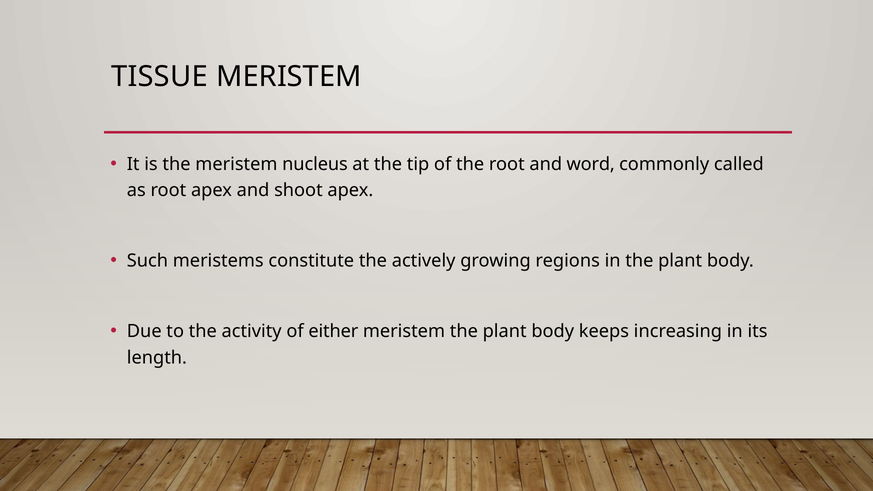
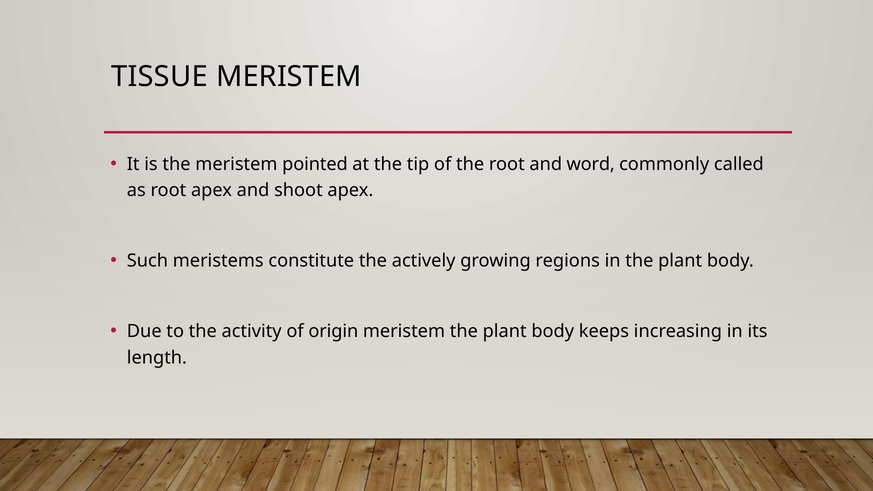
nucleus: nucleus -> pointed (315, 164)
either: either -> origin (333, 331)
